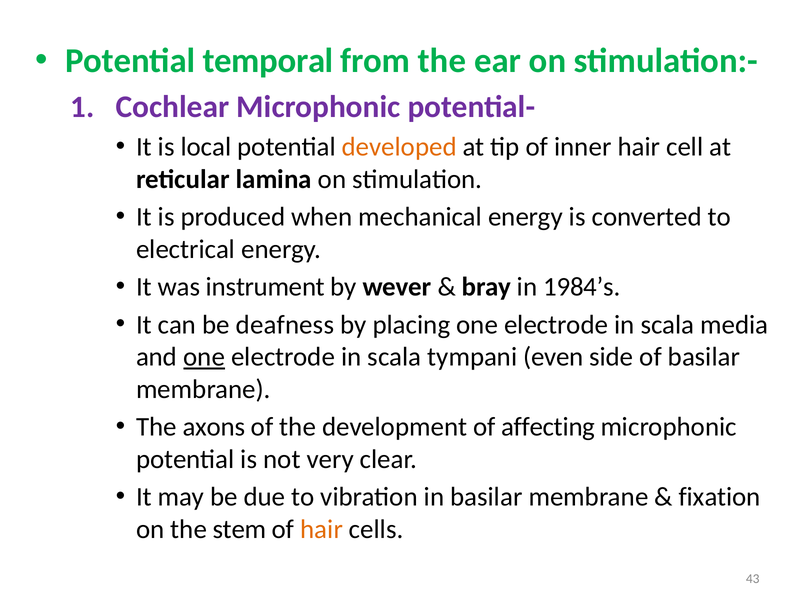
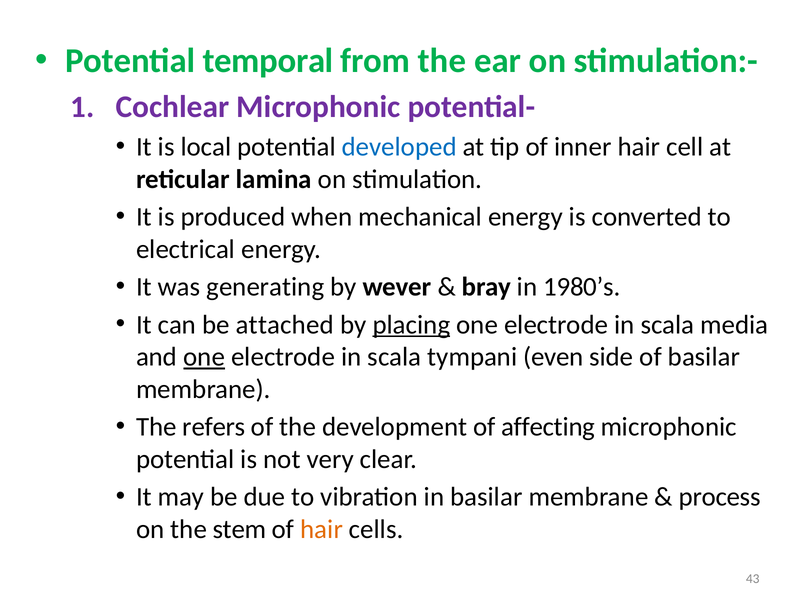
developed colour: orange -> blue (399, 147)
instrument: instrument -> generating (265, 287)
1984’s: 1984’s -> 1980’s (582, 287)
deafness: deafness -> attached (285, 325)
placing underline: none -> present (411, 325)
axons: axons -> refers (214, 427)
fixation: fixation -> process (720, 497)
